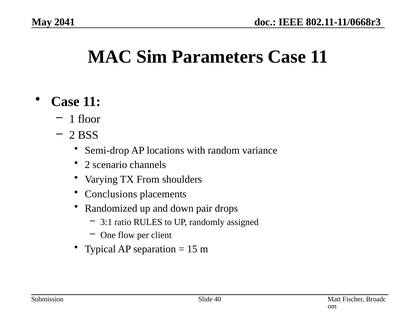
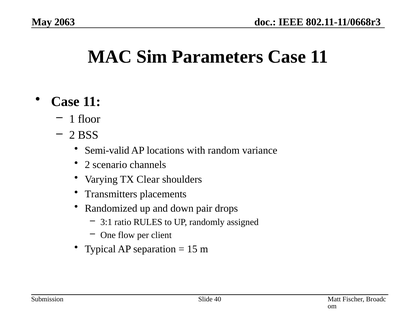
2041: 2041 -> 2063 (65, 22)
Semi-drop: Semi-drop -> Semi-valid (107, 150)
From: From -> Clear (148, 179)
Conclusions: Conclusions -> Transmitters (111, 194)
